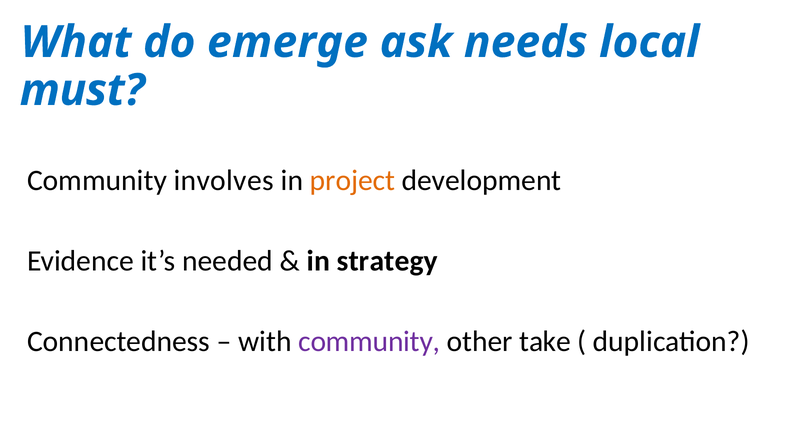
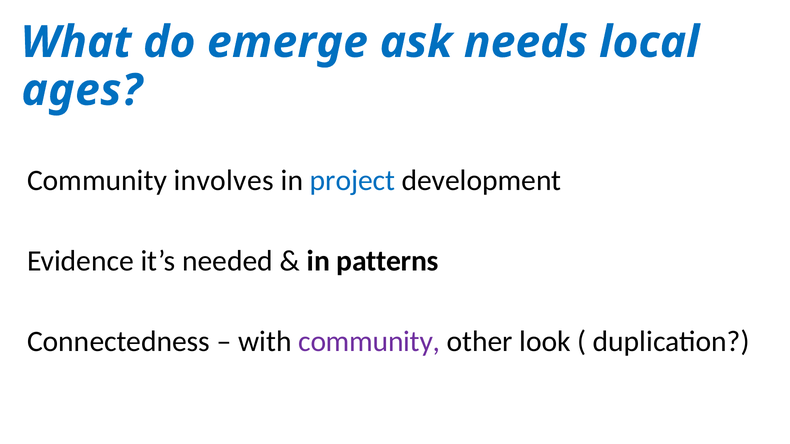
must: must -> ages (82, 90)
project colour: orange -> blue (353, 181)
strategy: strategy -> patterns (387, 261)
take: take -> look (545, 342)
